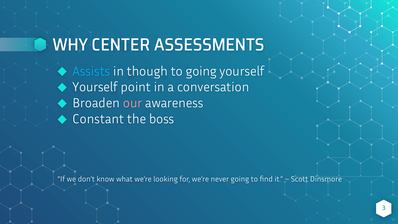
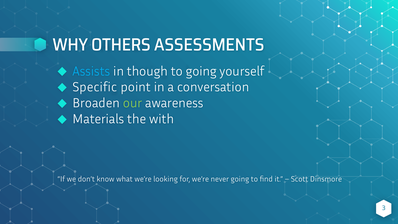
CENTER: CENTER -> OTHERS (121, 45)
Yourself: Yourself -> Specific (95, 87)
our colour: pink -> light green (132, 103)
Constant: Constant -> Materials (98, 119)
boss: boss -> with (162, 119)
